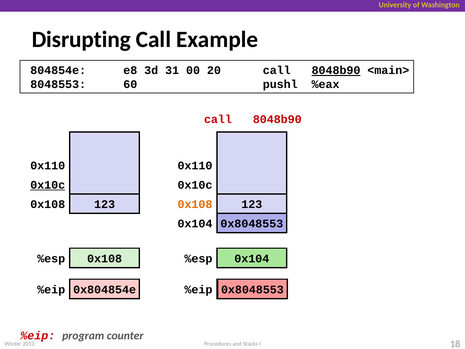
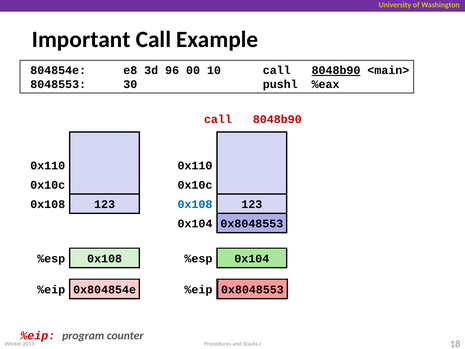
Disrupting: Disrupting -> Important (81, 39)
31: 31 -> 96 (172, 70)
20: 20 -> 10 (214, 70)
60: 60 -> 30 (130, 84)
0x10c underline: present -> none (48, 185)
0x108 colour: orange -> blue (195, 204)
